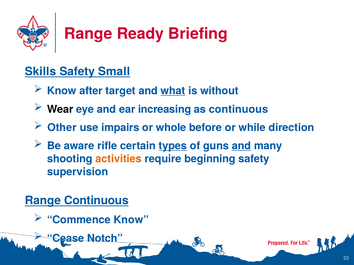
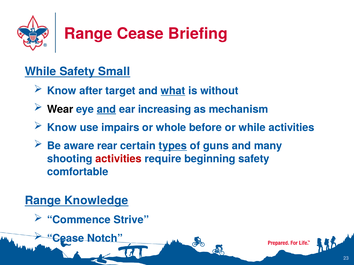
Range Ready: Ready -> Cease (140, 34)
Skills: Skills -> While (41, 72)
and underline: none -> present (106, 109)
as continuous: continuous -> mechanism (238, 109)
Other: Other -> Know (62, 128)
while direction: direction -> activities (292, 128)
rifle: rifle -> rear (107, 146)
and underline: present -> none (241, 146)
activities colour: orange -> red (119, 159)
supervision: supervision -> comfortable (78, 172)
Range Continuous: Continuous -> Knowledge (96, 201)
Commence Know: Know -> Strive (131, 220)
